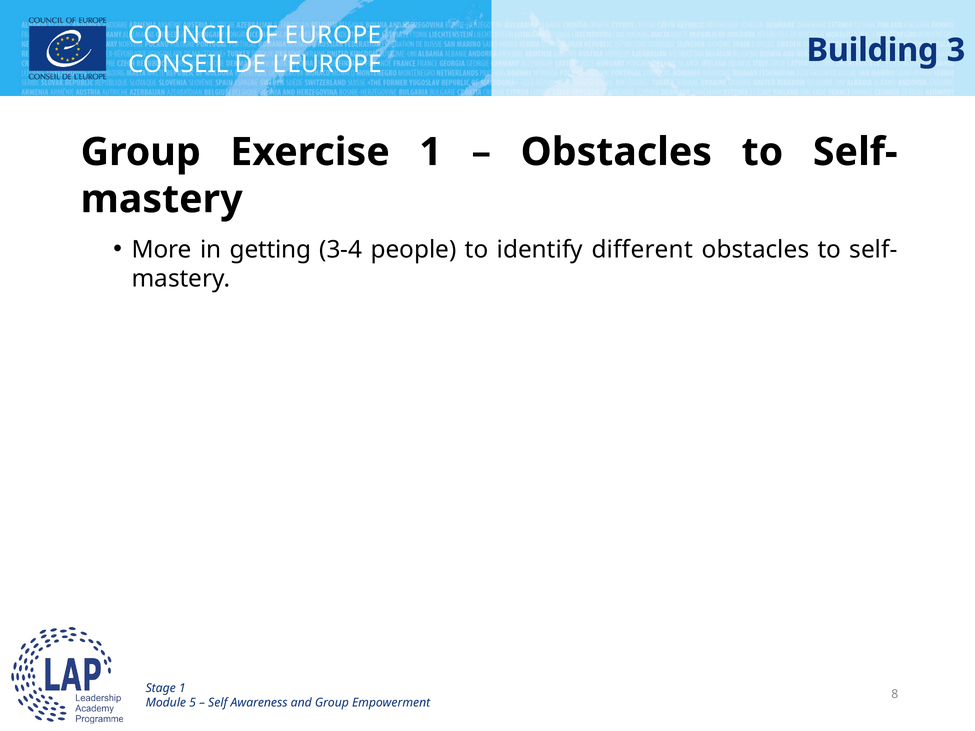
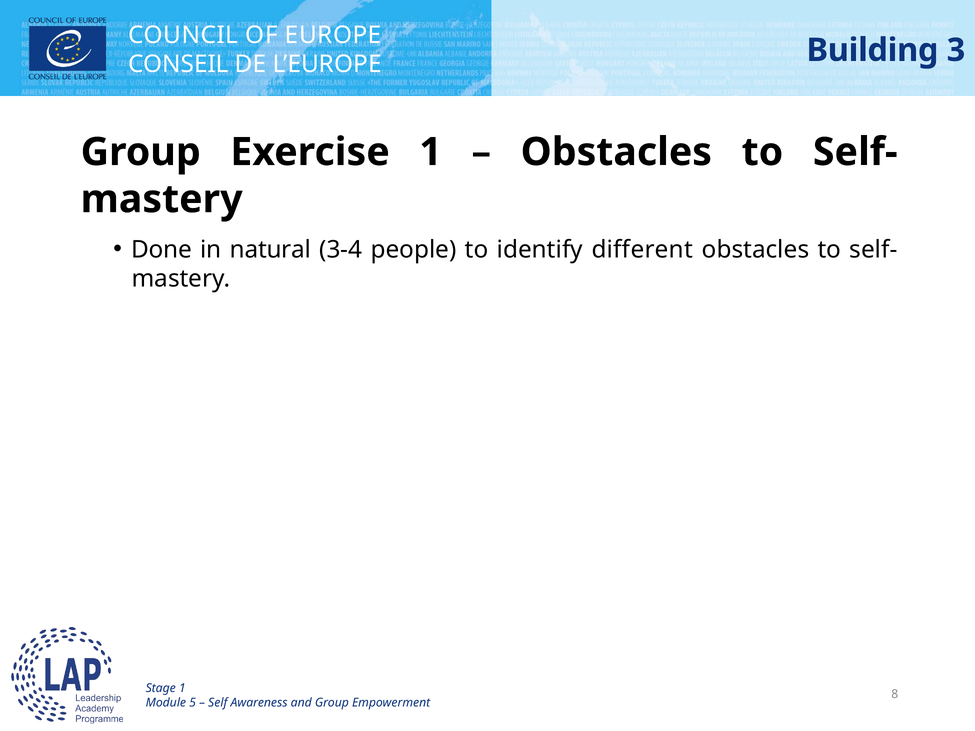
More: More -> Done (162, 250)
getting: getting -> natural (270, 250)
